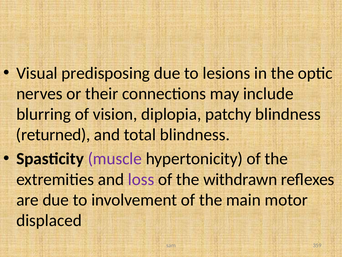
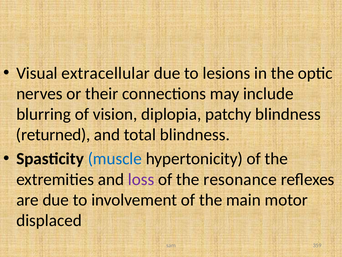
predisposing: predisposing -> extracellular (106, 73)
muscle colour: purple -> blue (115, 159)
withdrawn: withdrawn -> resonance (240, 179)
